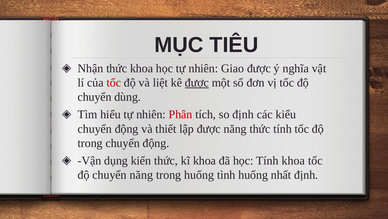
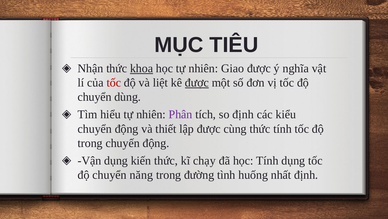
khoa underline: none -> present (142, 68)
Phân colour: red -> purple (181, 114)
được năng: năng -> cùng (235, 128)
kĩ khoa: khoa -> chạy (204, 160)
Tính khoa: khoa -> dụng (293, 160)
trong huống: huống -> đường (199, 174)
